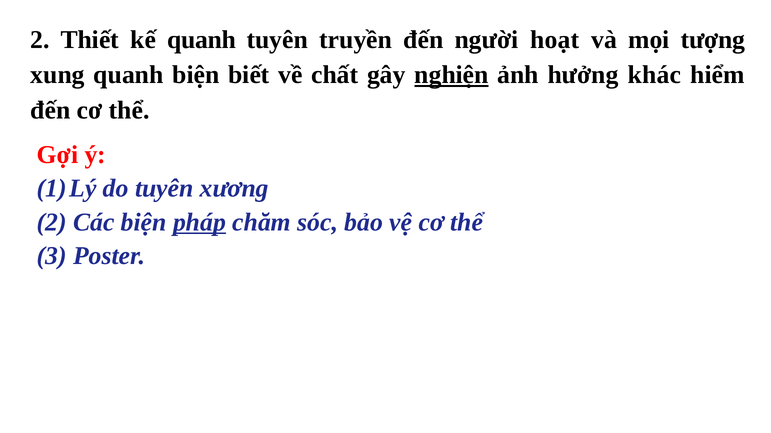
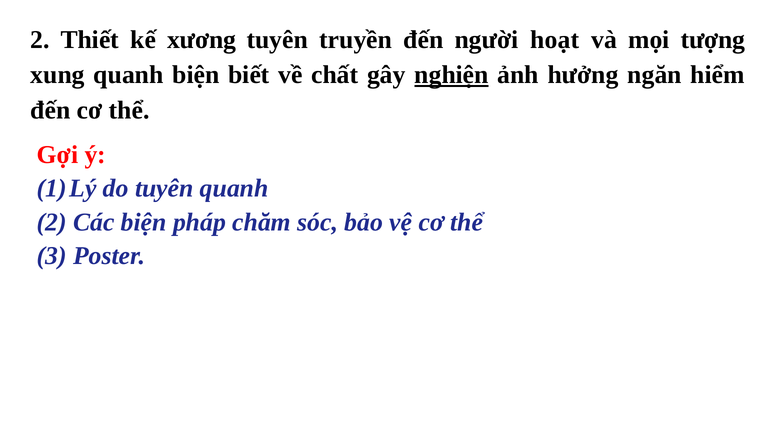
kế quanh: quanh -> xương (202, 40)
khác: khác -> ngăn (655, 75)
tuyên xương: xương -> quanh (234, 189)
pháp underline: present -> none (199, 222)
